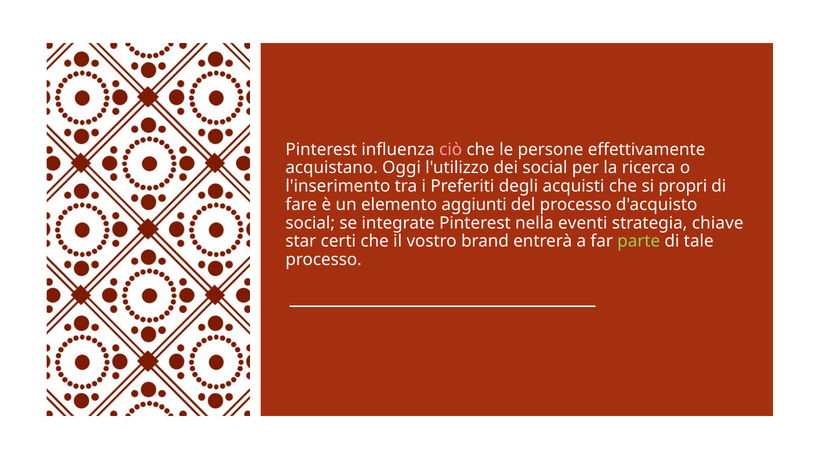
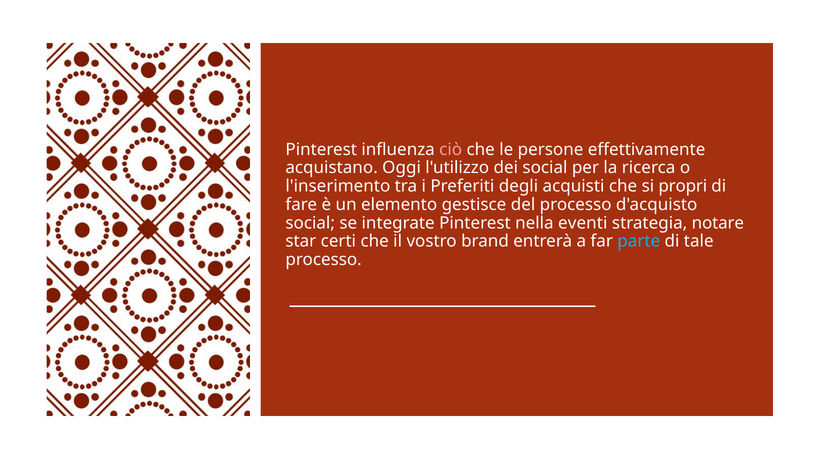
aggiunti: aggiunti -> gestisce (474, 205)
chiave: chiave -> notare (718, 223)
parte colour: light green -> light blue (639, 241)
